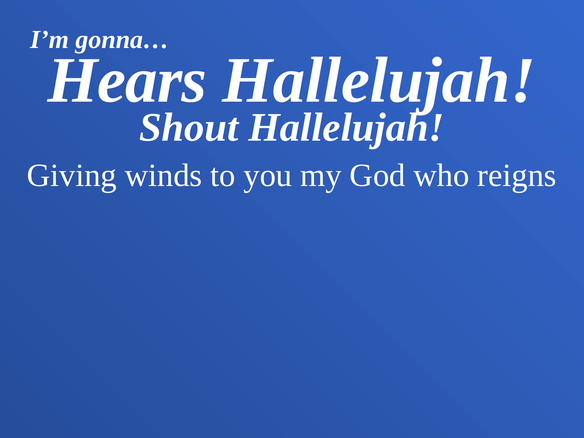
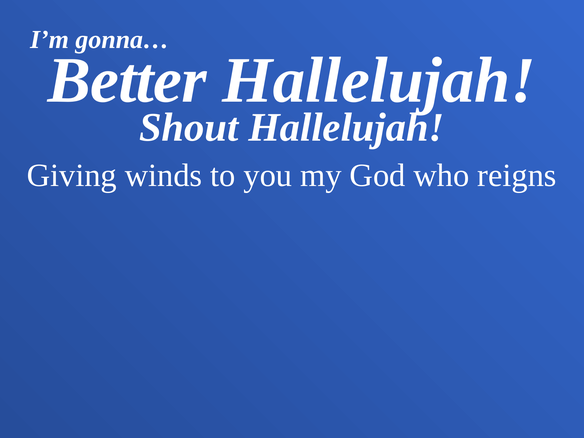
Hears: Hears -> Better (127, 80)
